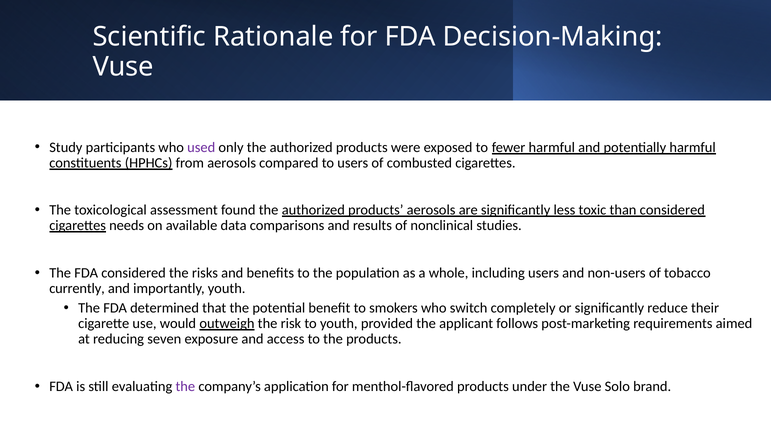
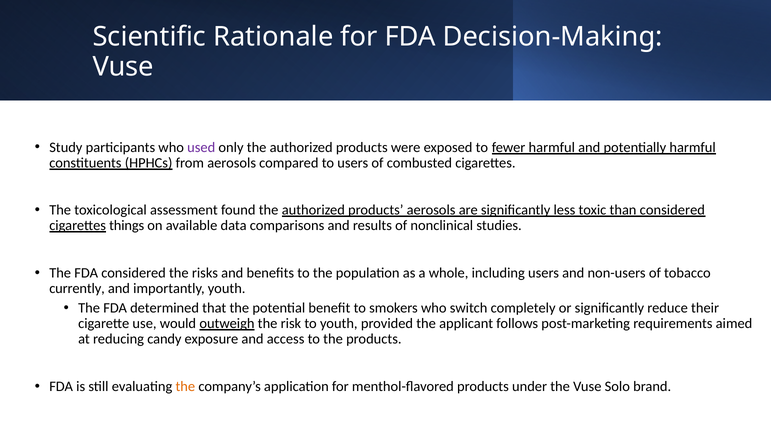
needs: needs -> things (127, 226)
seven: seven -> candy (164, 340)
the colour: purple -> orange (185, 387)
